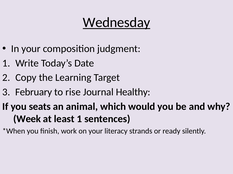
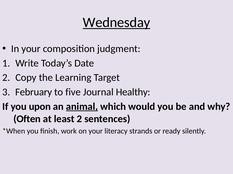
rise: rise -> five (73, 92)
seats: seats -> upon (40, 107)
animal underline: none -> present (82, 107)
Week: Week -> Often (27, 119)
least 1: 1 -> 2 (79, 119)
